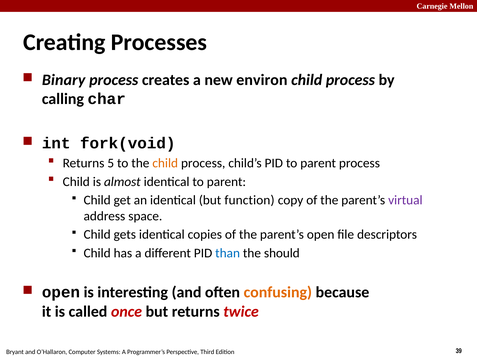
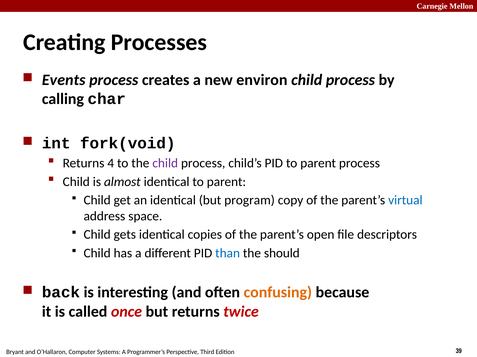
Binary: Binary -> Events (64, 80)
5: 5 -> 4 (111, 163)
child colour: orange -> purple (165, 163)
function: function -> program (250, 201)
virtual colour: purple -> blue (405, 201)
open: open -> back (61, 293)
